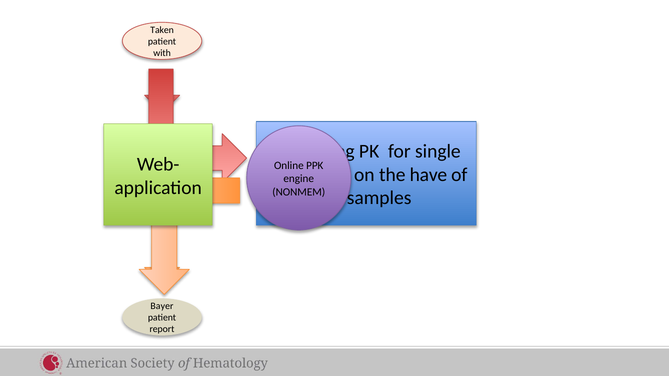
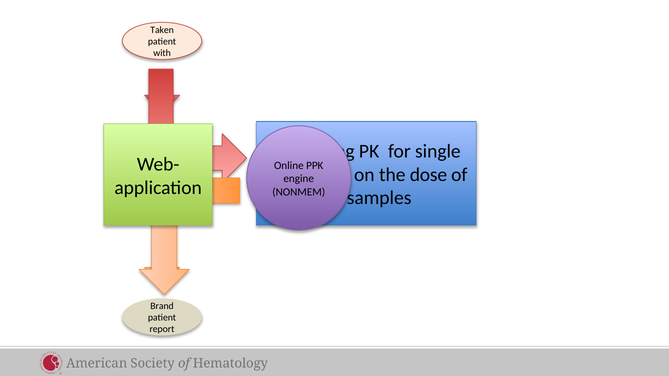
have: have -> dose (428, 175)
Bayer: Bayer -> Brand (162, 306)
